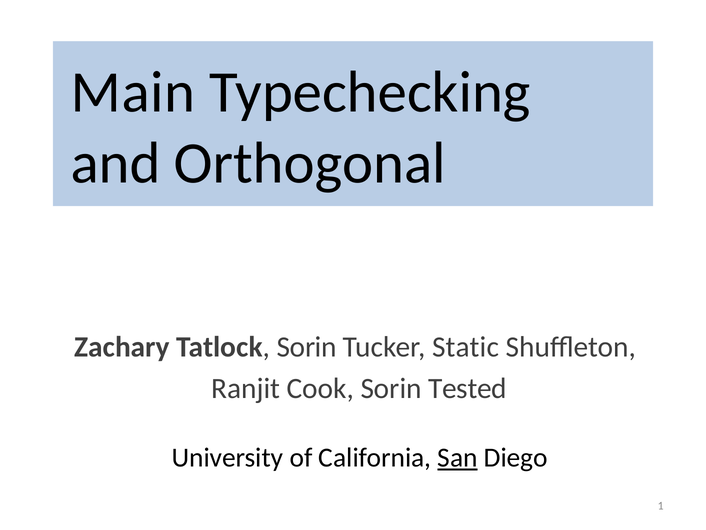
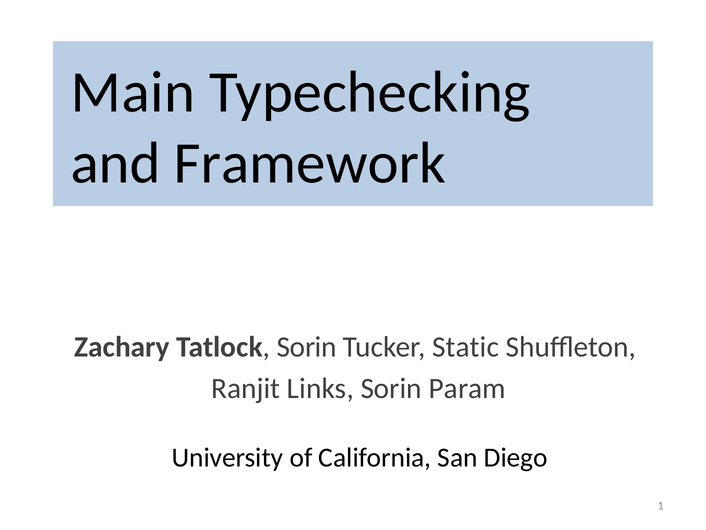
Orthogonal: Orthogonal -> Framework (310, 163)
Cook: Cook -> Links (320, 388)
Tested: Tested -> Param (467, 388)
San underline: present -> none (458, 457)
